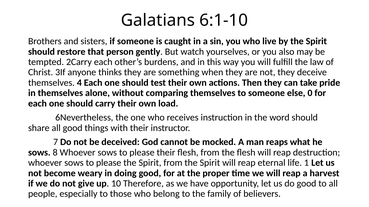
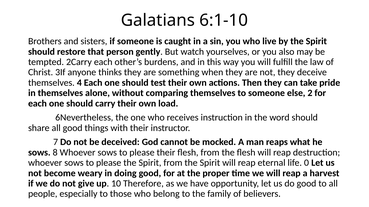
0: 0 -> 2 (310, 93)
1: 1 -> 0 (306, 163)
